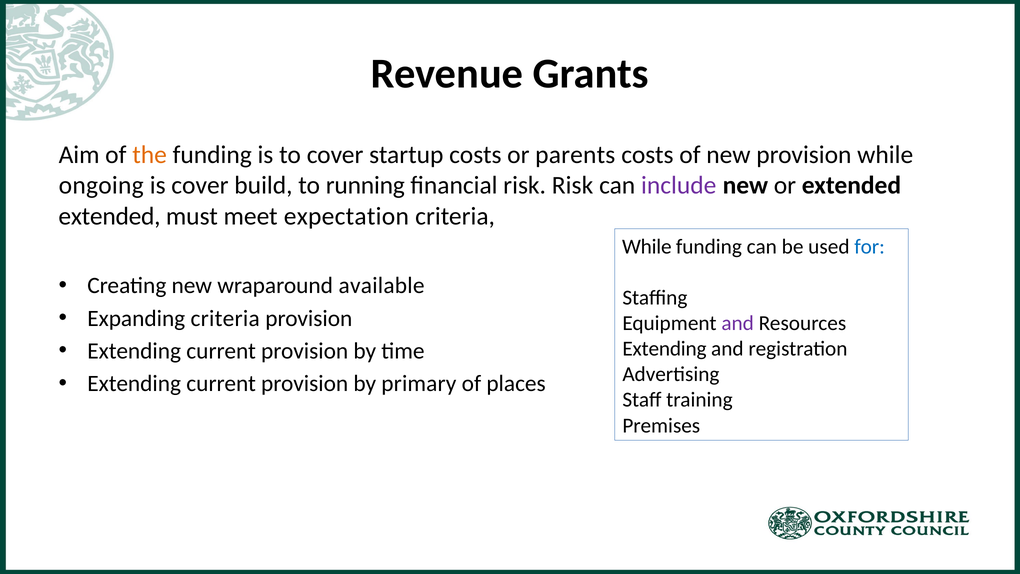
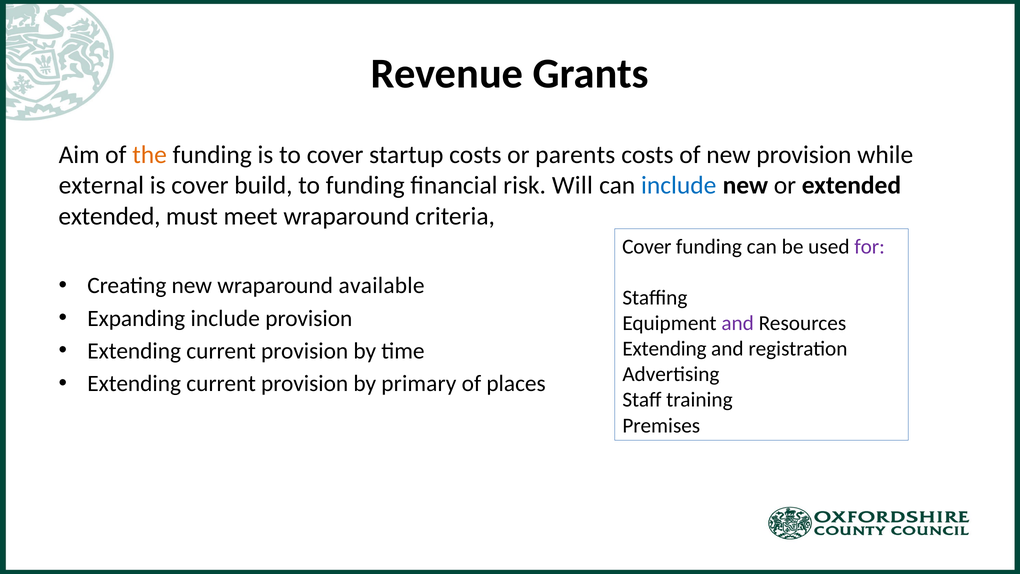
ongoing: ongoing -> external (101, 185)
to running: running -> funding (365, 185)
risk Risk: Risk -> Will (572, 185)
include colour: purple -> blue (679, 185)
meet expectation: expectation -> wraparound (347, 216)
While: While -> Cover (647, 247)
for colour: blue -> purple (870, 247)
Expanding criteria: criteria -> include (225, 318)
